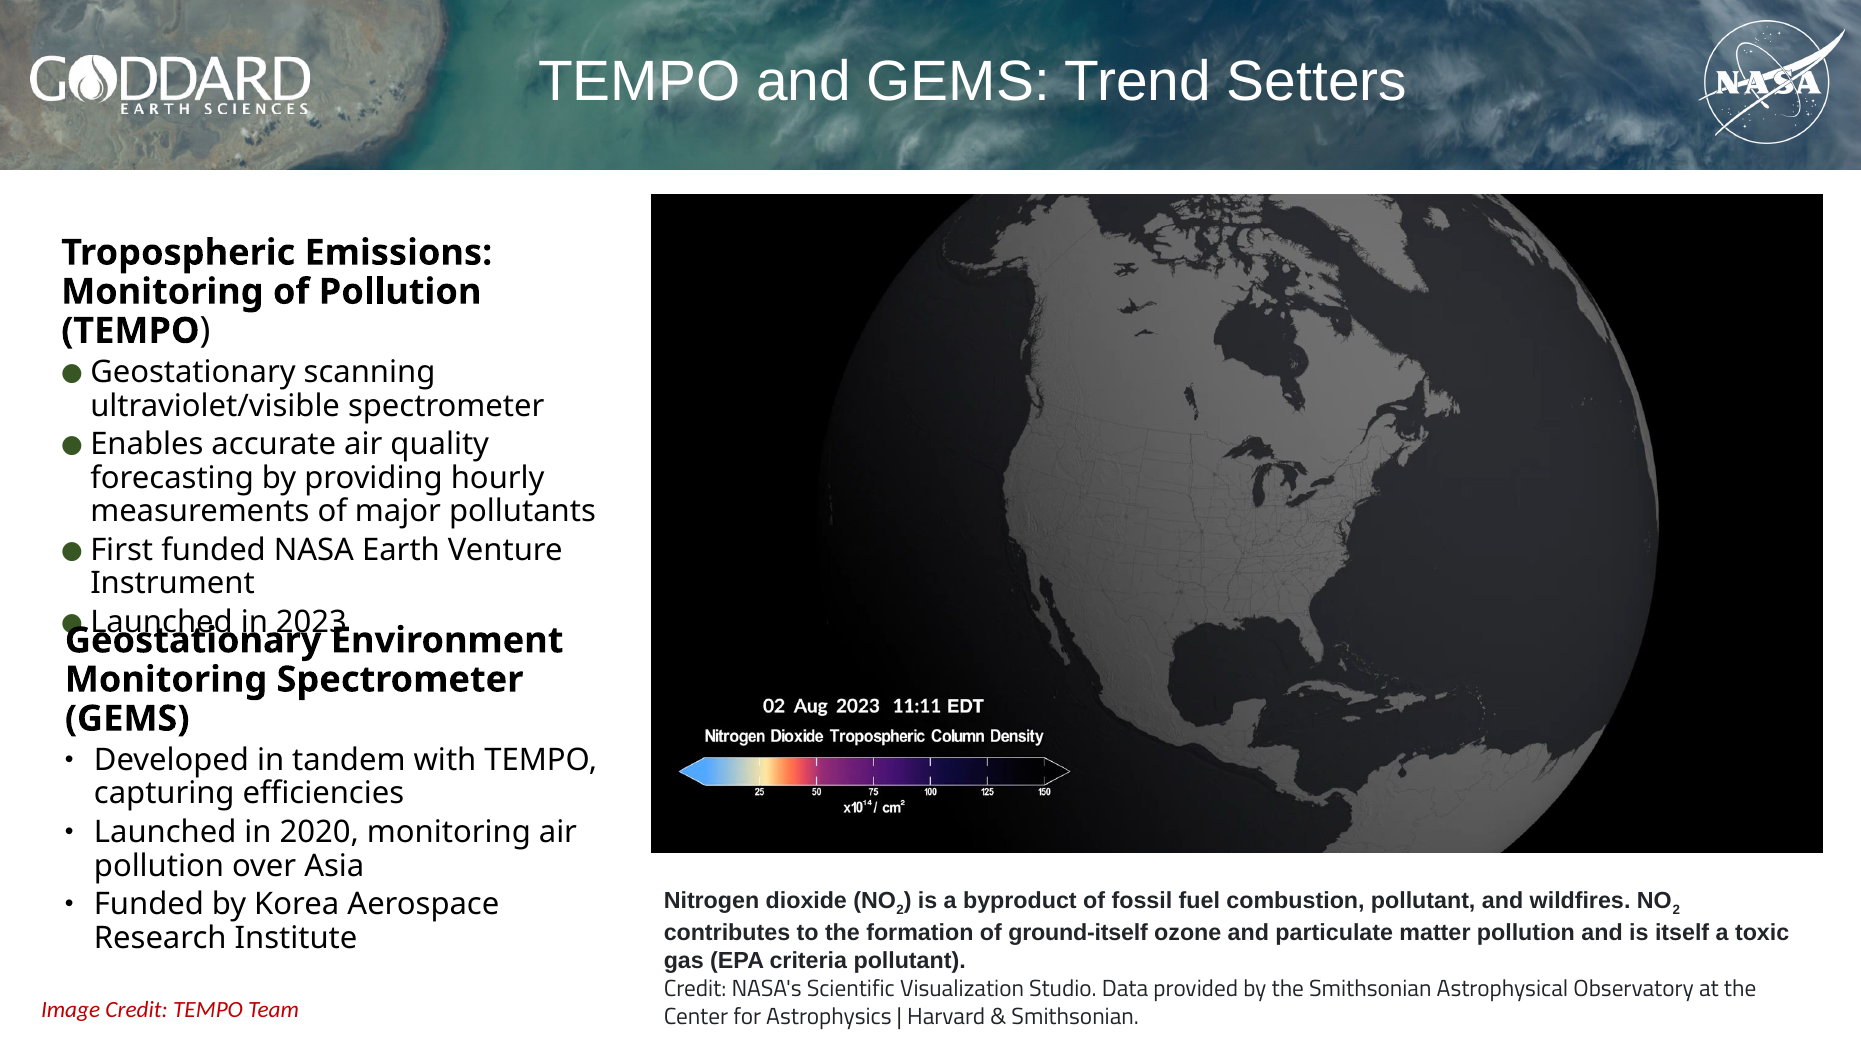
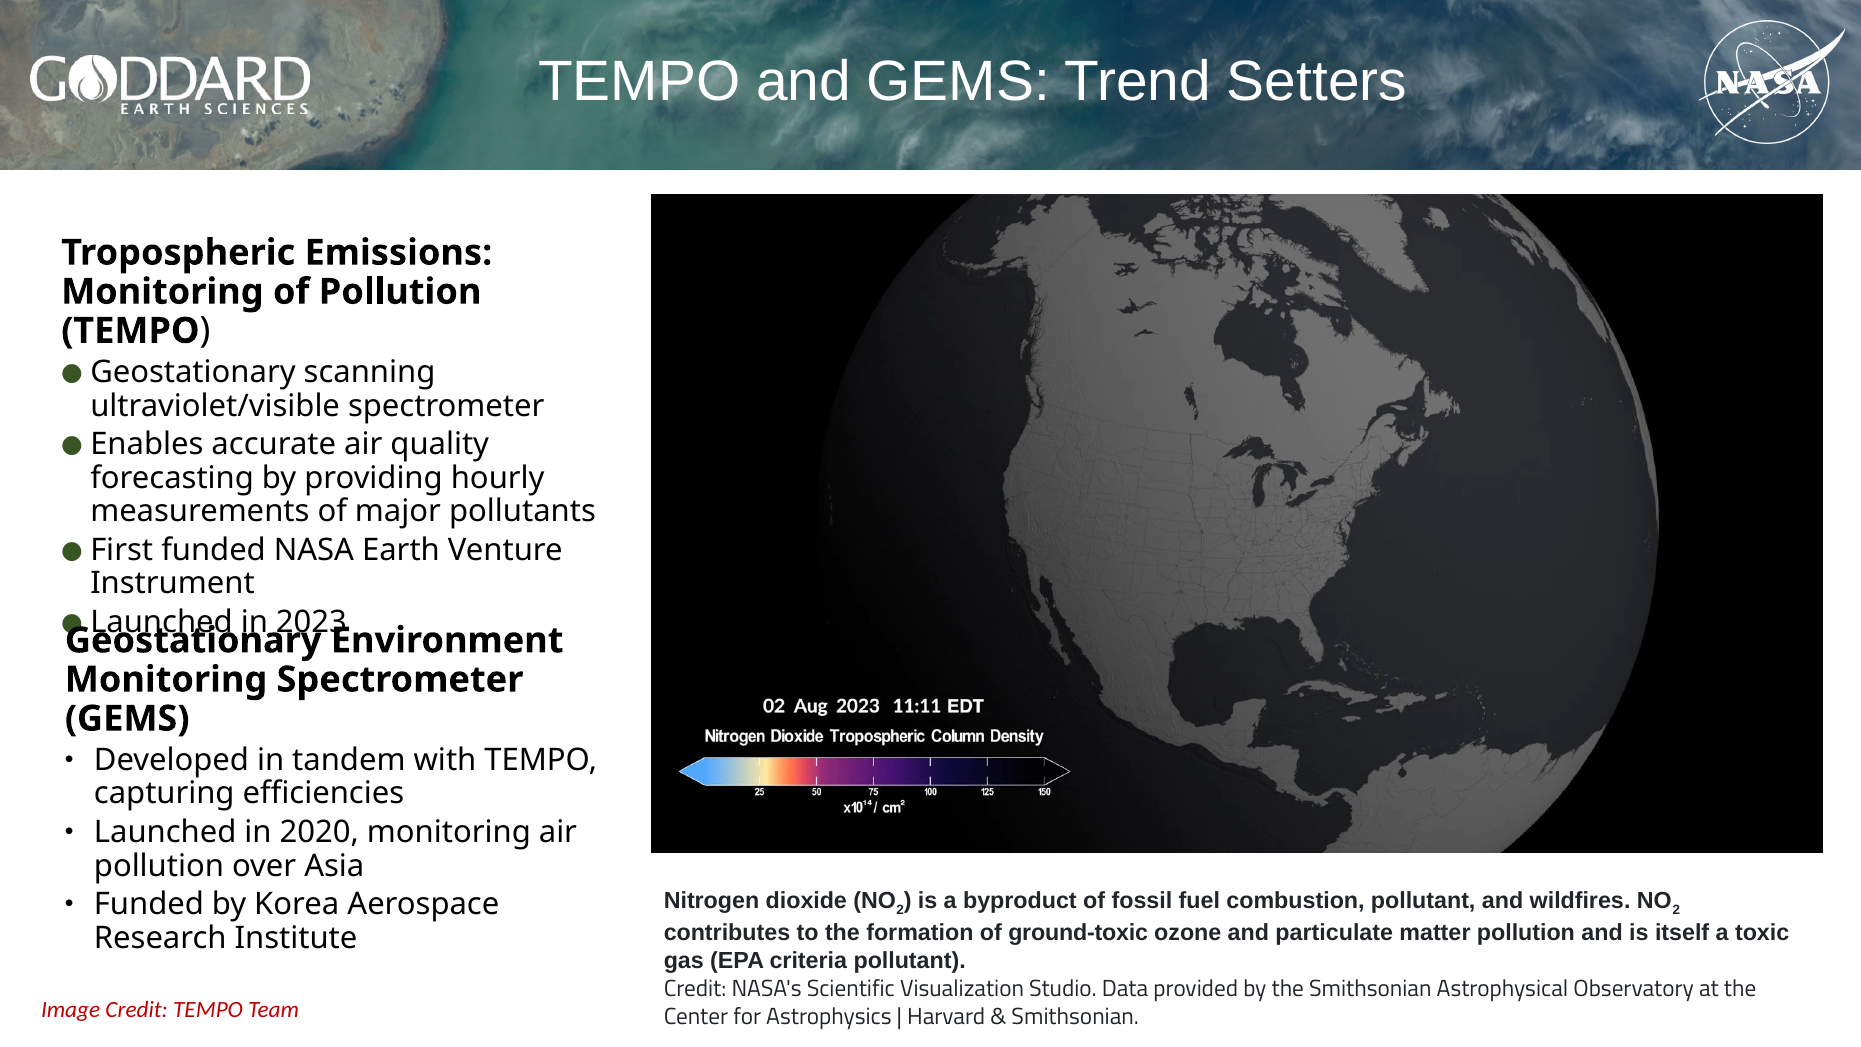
ground-itself: ground-itself -> ground-toxic (1078, 933)
